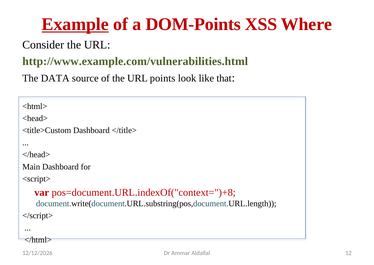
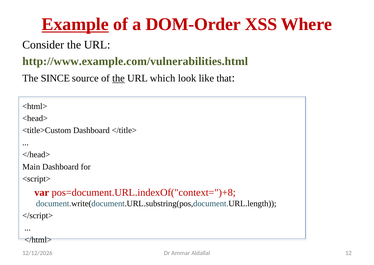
DOM-Points: DOM-Points -> DOM-Order (193, 24)
DATA: DATA -> SINCE (55, 78)
the underline: none -> present (118, 78)
points: points -> which (163, 78)
